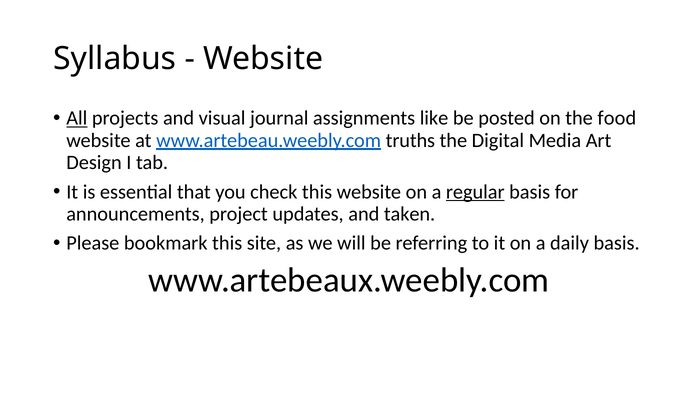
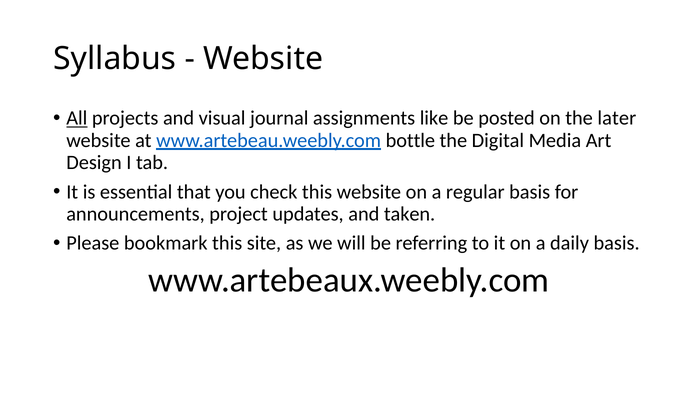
food: food -> later (617, 118)
truths: truths -> bottle (410, 140)
regular underline: present -> none (475, 192)
